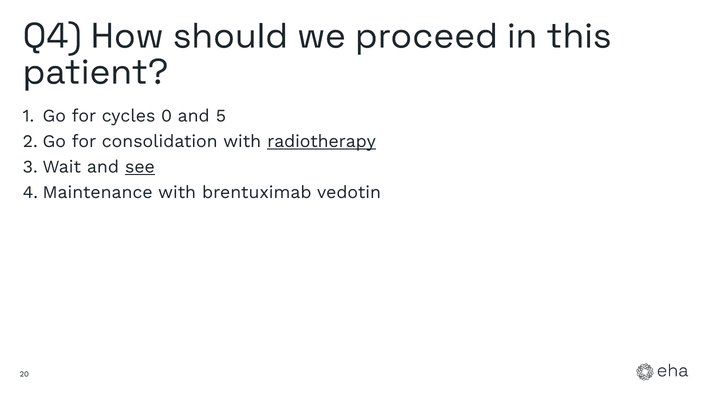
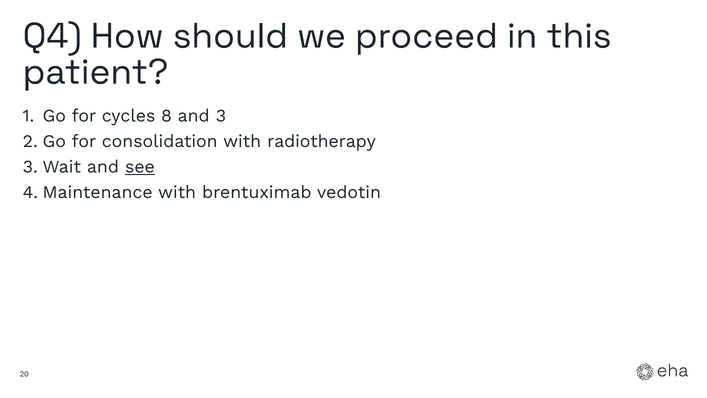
0: 0 -> 8 (167, 116)
and 5: 5 -> 3 (221, 116)
radiotherapy underline: present -> none (321, 141)
